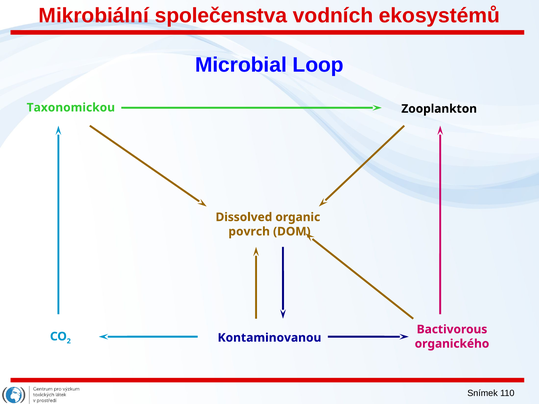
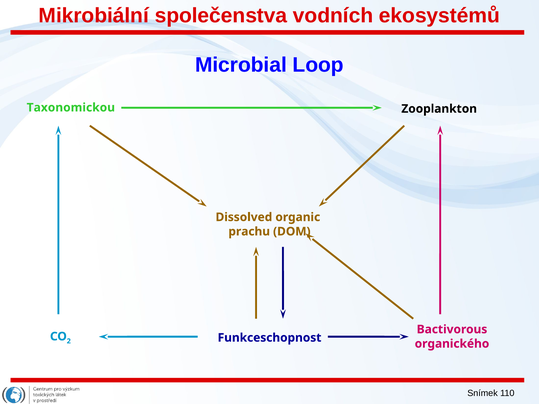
povrch: povrch -> prachu (249, 232)
Kontaminovanou: Kontaminovanou -> Funkceschopnost (270, 338)
